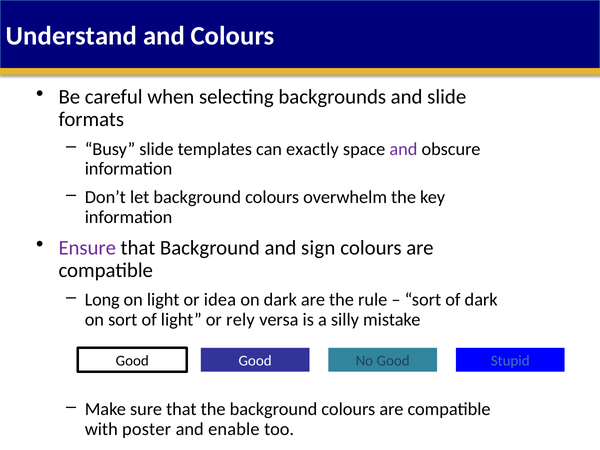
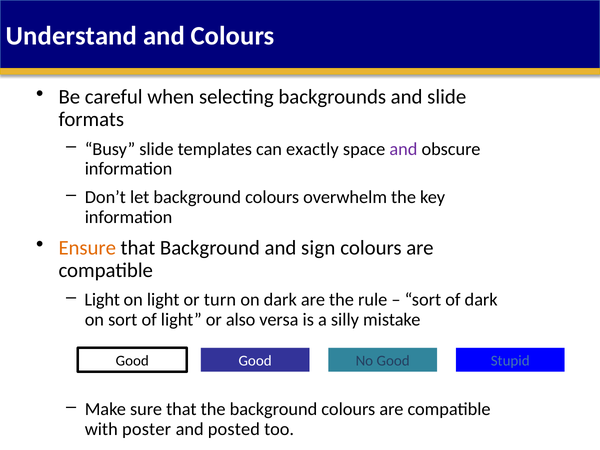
Ensure colour: purple -> orange (87, 248)
Long: Long -> Light (102, 300)
idea: idea -> turn (220, 300)
rely: rely -> also (241, 320)
enable: enable -> posted (234, 429)
